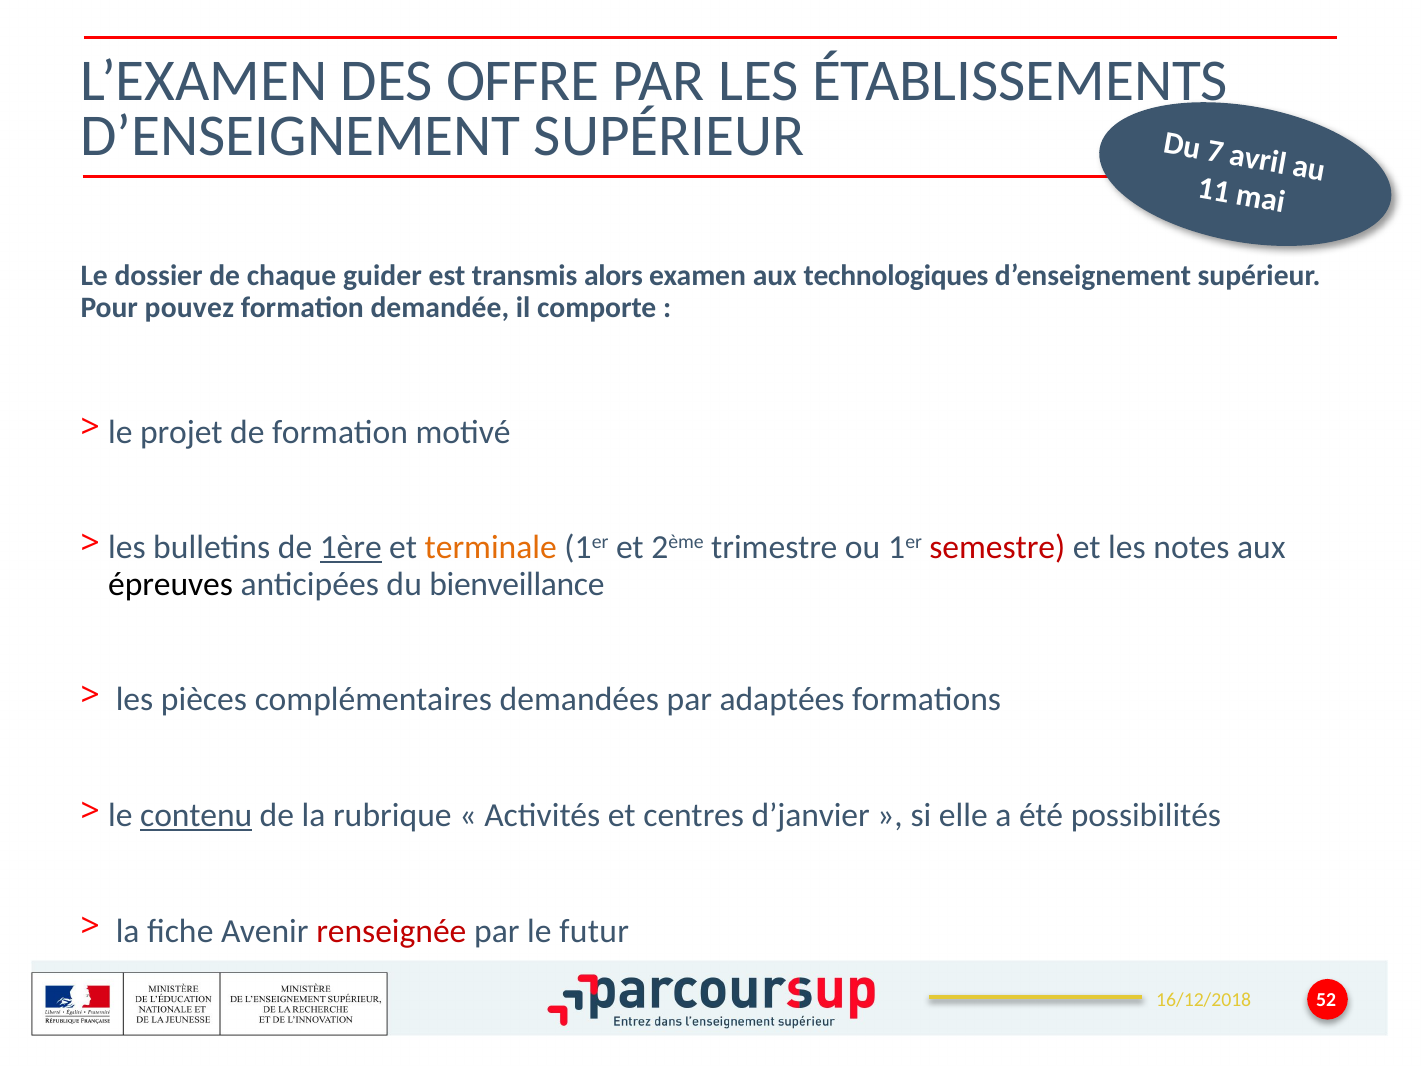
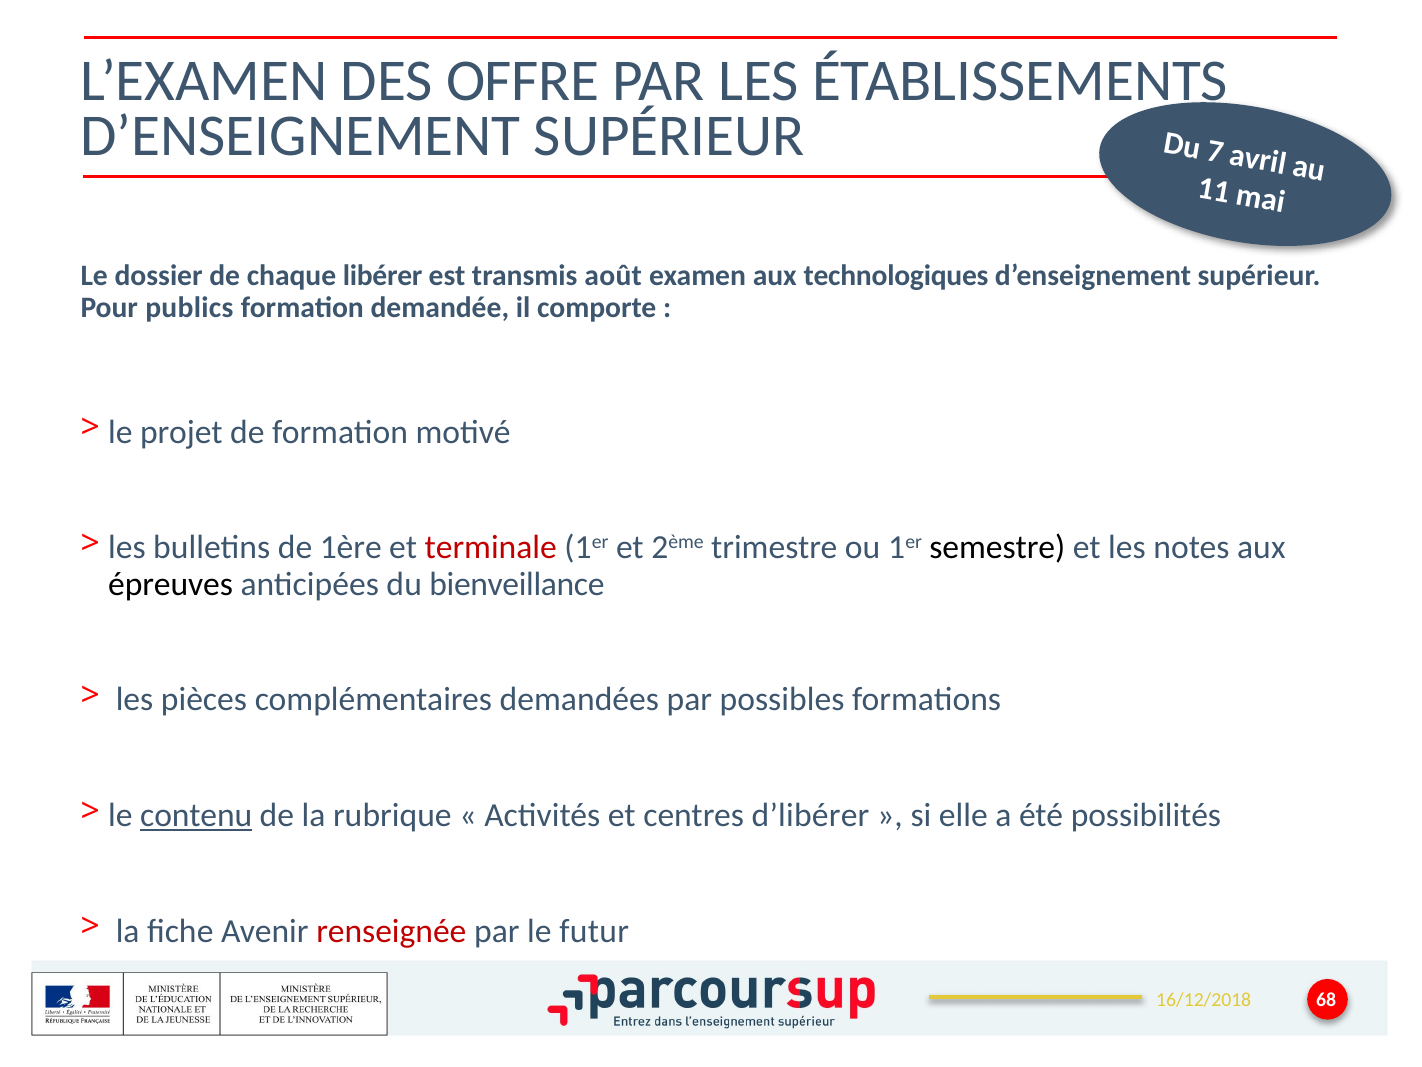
guider: guider -> libérer (383, 275)
alors: alors -> août (613, 275)
pouvez: pouvez -> publics (189, 307)
1ère underline: present -> none (351, 547)
terminale colour: orange -> red (491, 547)
semestre colour: red -> black (997, 547)
adaptées: adaptées -> possibles (782, 699)
d’janvier: d’janvier -> d’libérer (811, 815)
52: 52 -> 68 (1326, 999)
